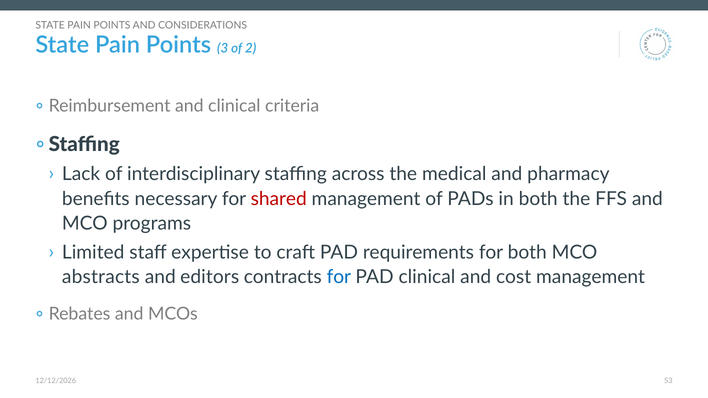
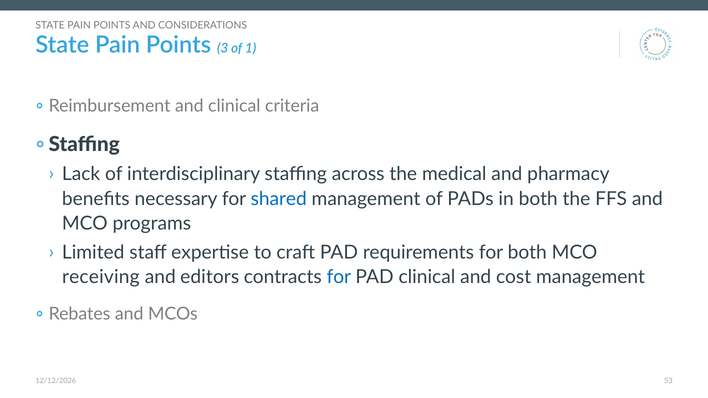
2: 2 -> 1 (251, 48)
shared colour: red -> blue (279, 199)
abstracts: abstracts -> receiving (101, 277)
